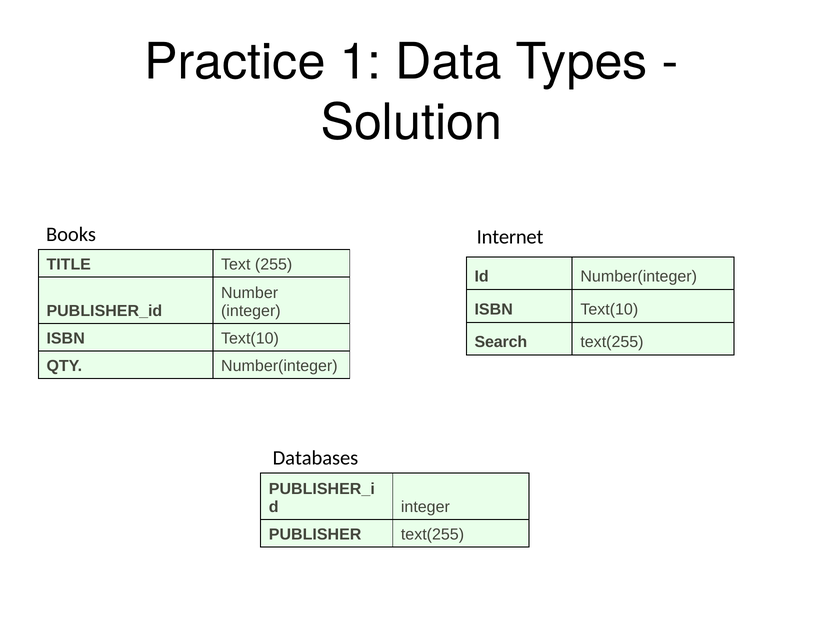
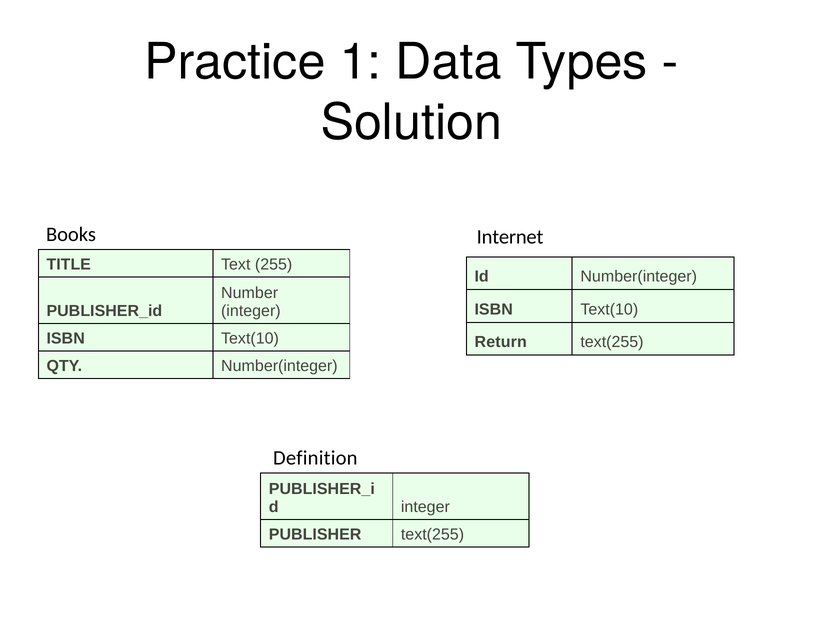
Search: Search -> Return (501, 342)
Databases: Databases -> Definition (315, 458)
